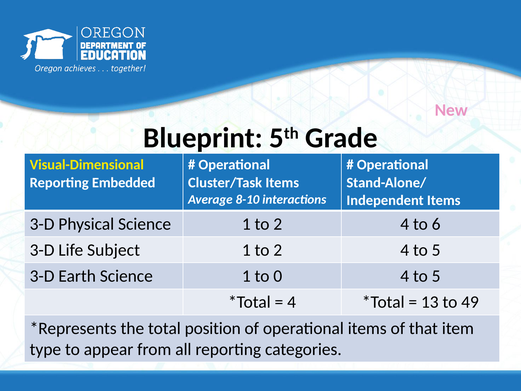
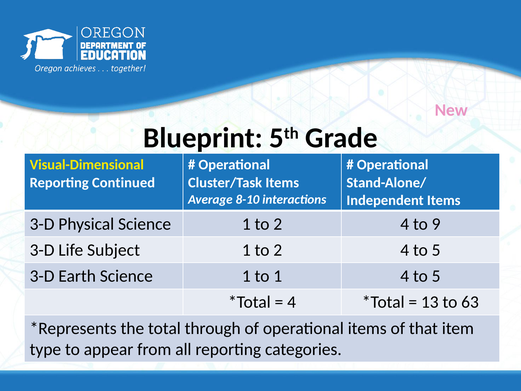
Embedded: Embedded -> Continued (124, 182)
6: 6 -> 9 (436, 224)
to 0: 0 -> 1 (278, 276)
49: 49 -> 63 (470, 302)
position: position -> through (213, 328)
